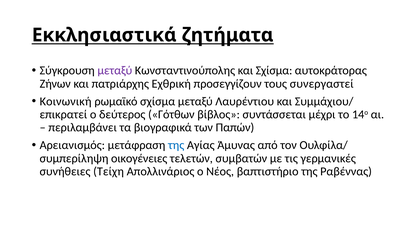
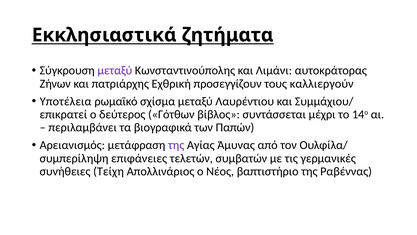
και Σχίσμα: Σχίσμα -> Λιμάνι (274, 71)
συνεργαστεί: συνεργαστεί -> καλλιεργούν (322, 84)
Κοινωνική: Κοινωνική -> Υποτέλεια (66, 101)
της colour: blue -> purple (176, 145)
οικογένειες: οικογένειες -> επιφάνειες (139, 158)
